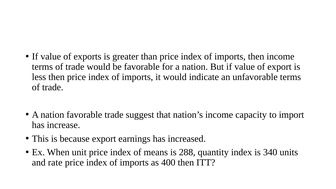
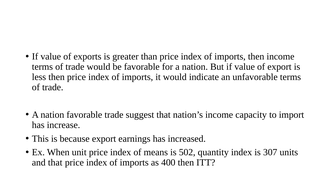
288: 288 -> 502 (187, 152)
340: 340 -> 307 (270, 152)
and rate: rate -> that (55, 163)
